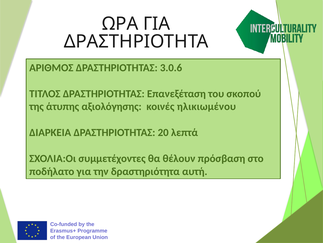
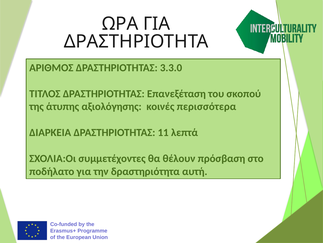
3.0.6: 3.0.6 -> 3.3.0 (171, 68)
ηλικιωμένου: ηλικιωμένου -> περισσότερα (206, 106)
20: 20 -> 11 (163, 132)
